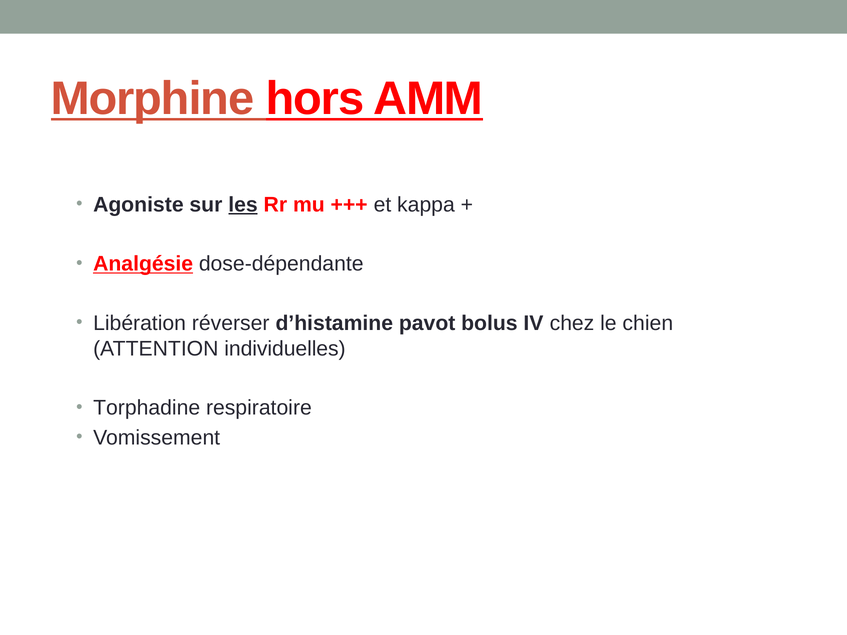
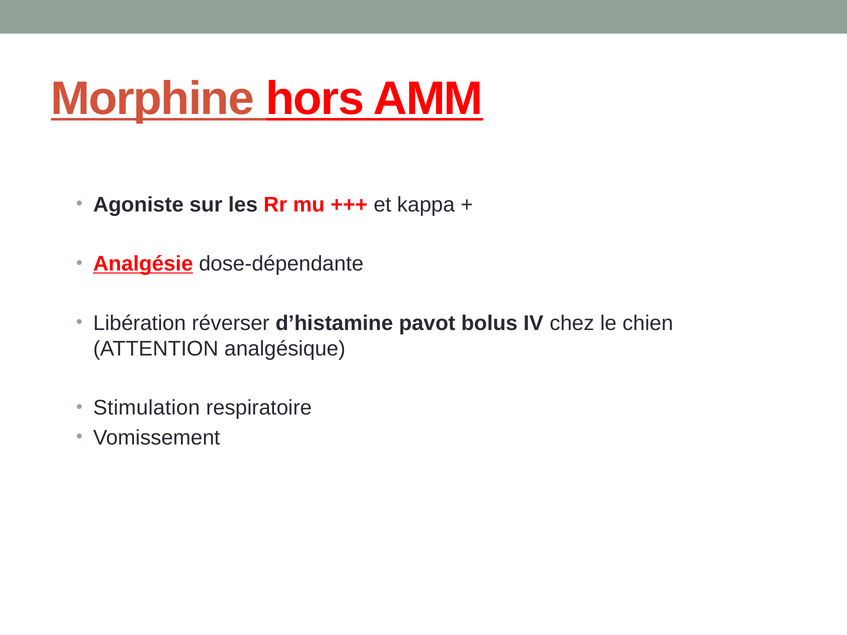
les underline: present -> none (243, 205)
individuelles: individuelles -> analgésique (285, 349)
Torphadine: Torphadine -> Stimulation (147, 408)
